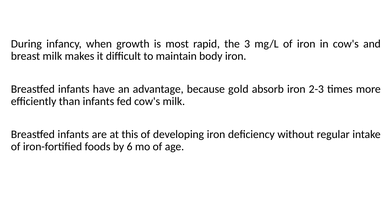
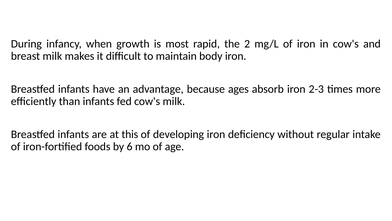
3: 3 -> 2 (247, 44)
gold: gold -> ages (238, 89)
